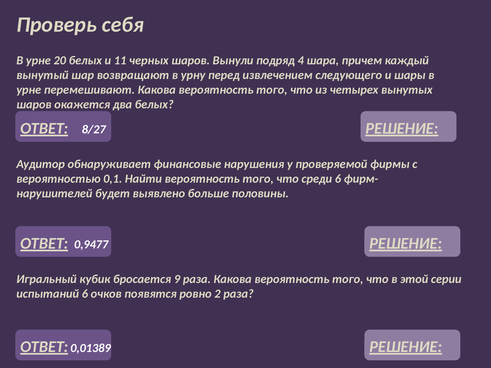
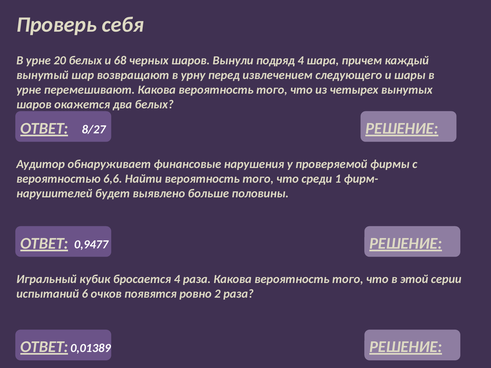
11: 11 -> 68 (120, 60)
0,1: 0,1 -> 6,6 (113, 179)
среди 6: 6 -> 1 (338, 179)
бросается 9: 9 -> 4 (177, 279)
